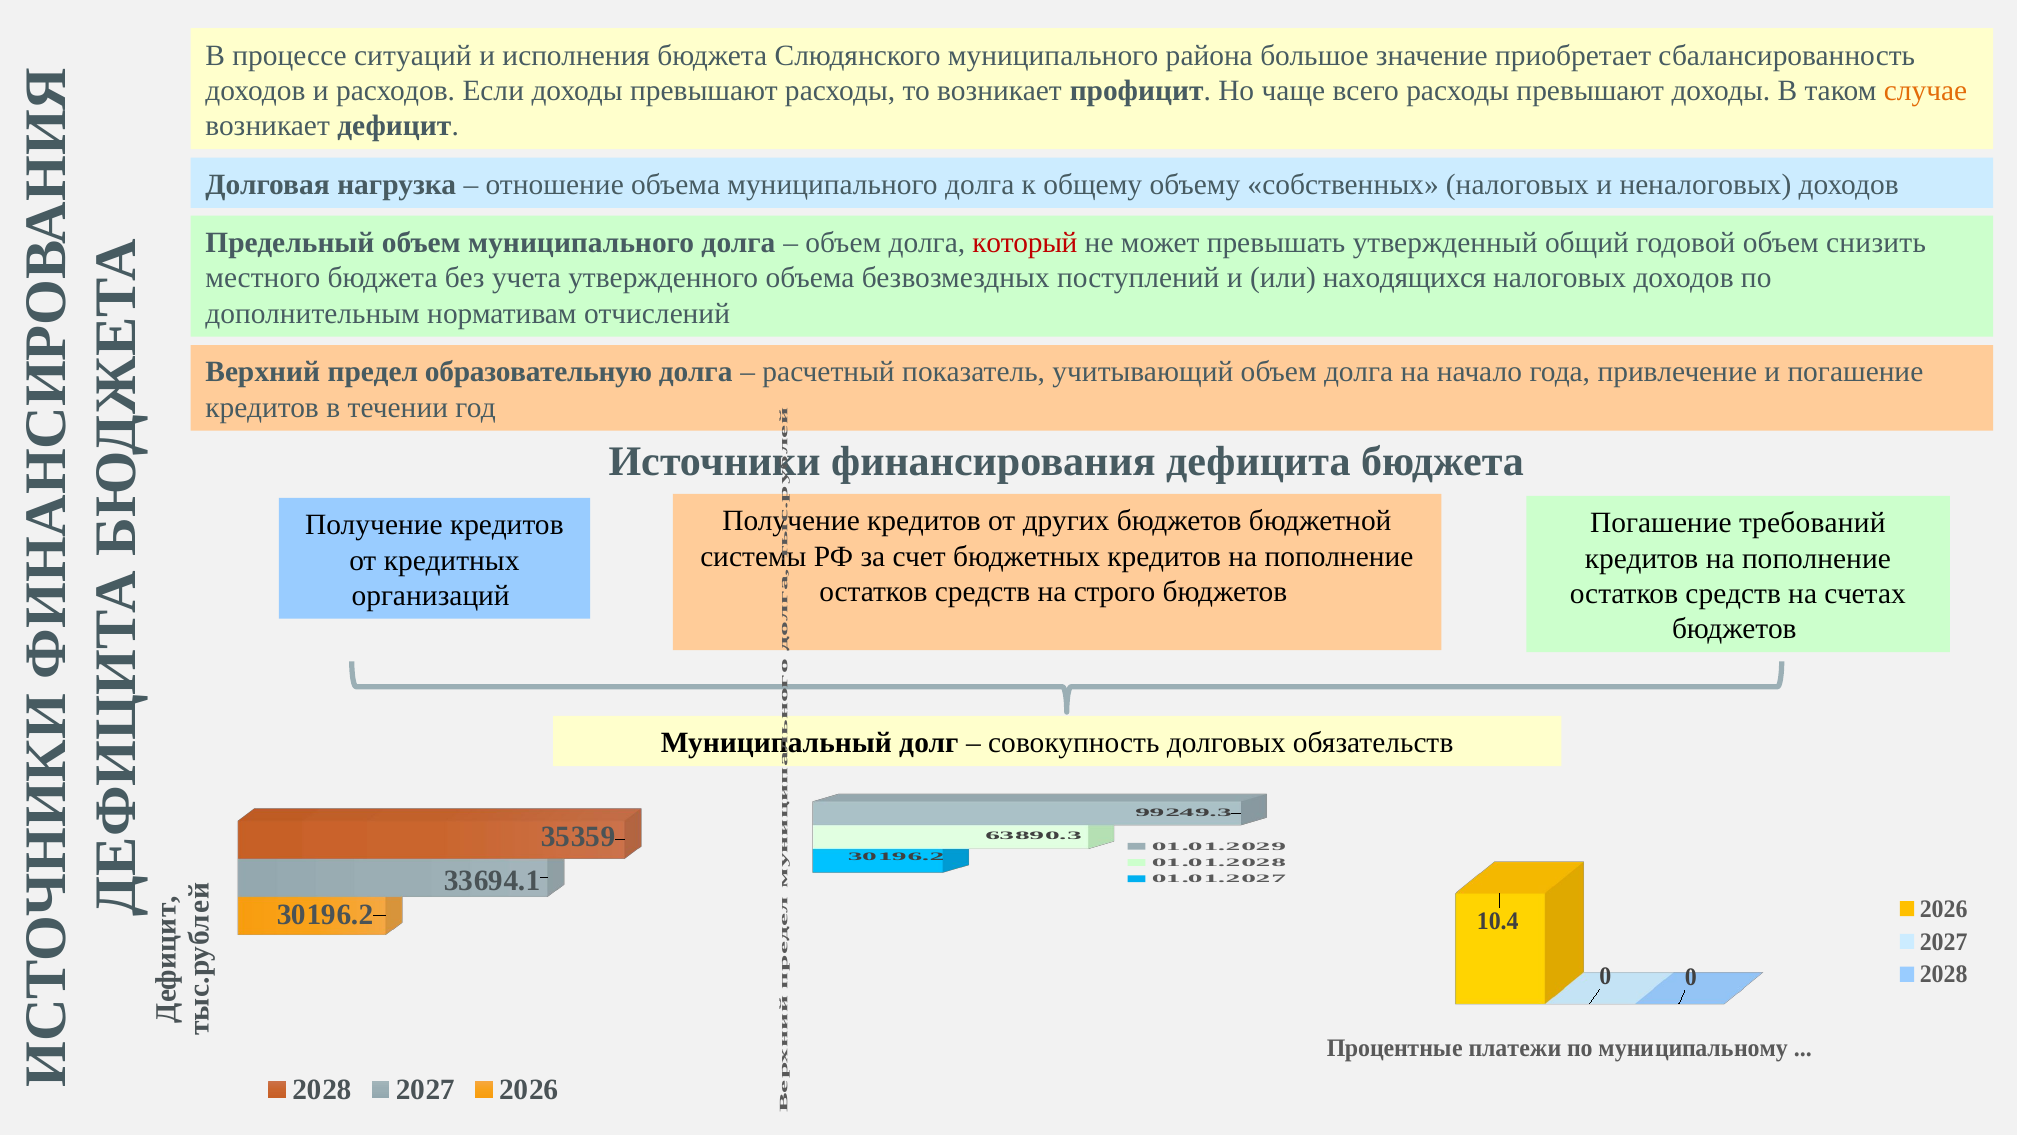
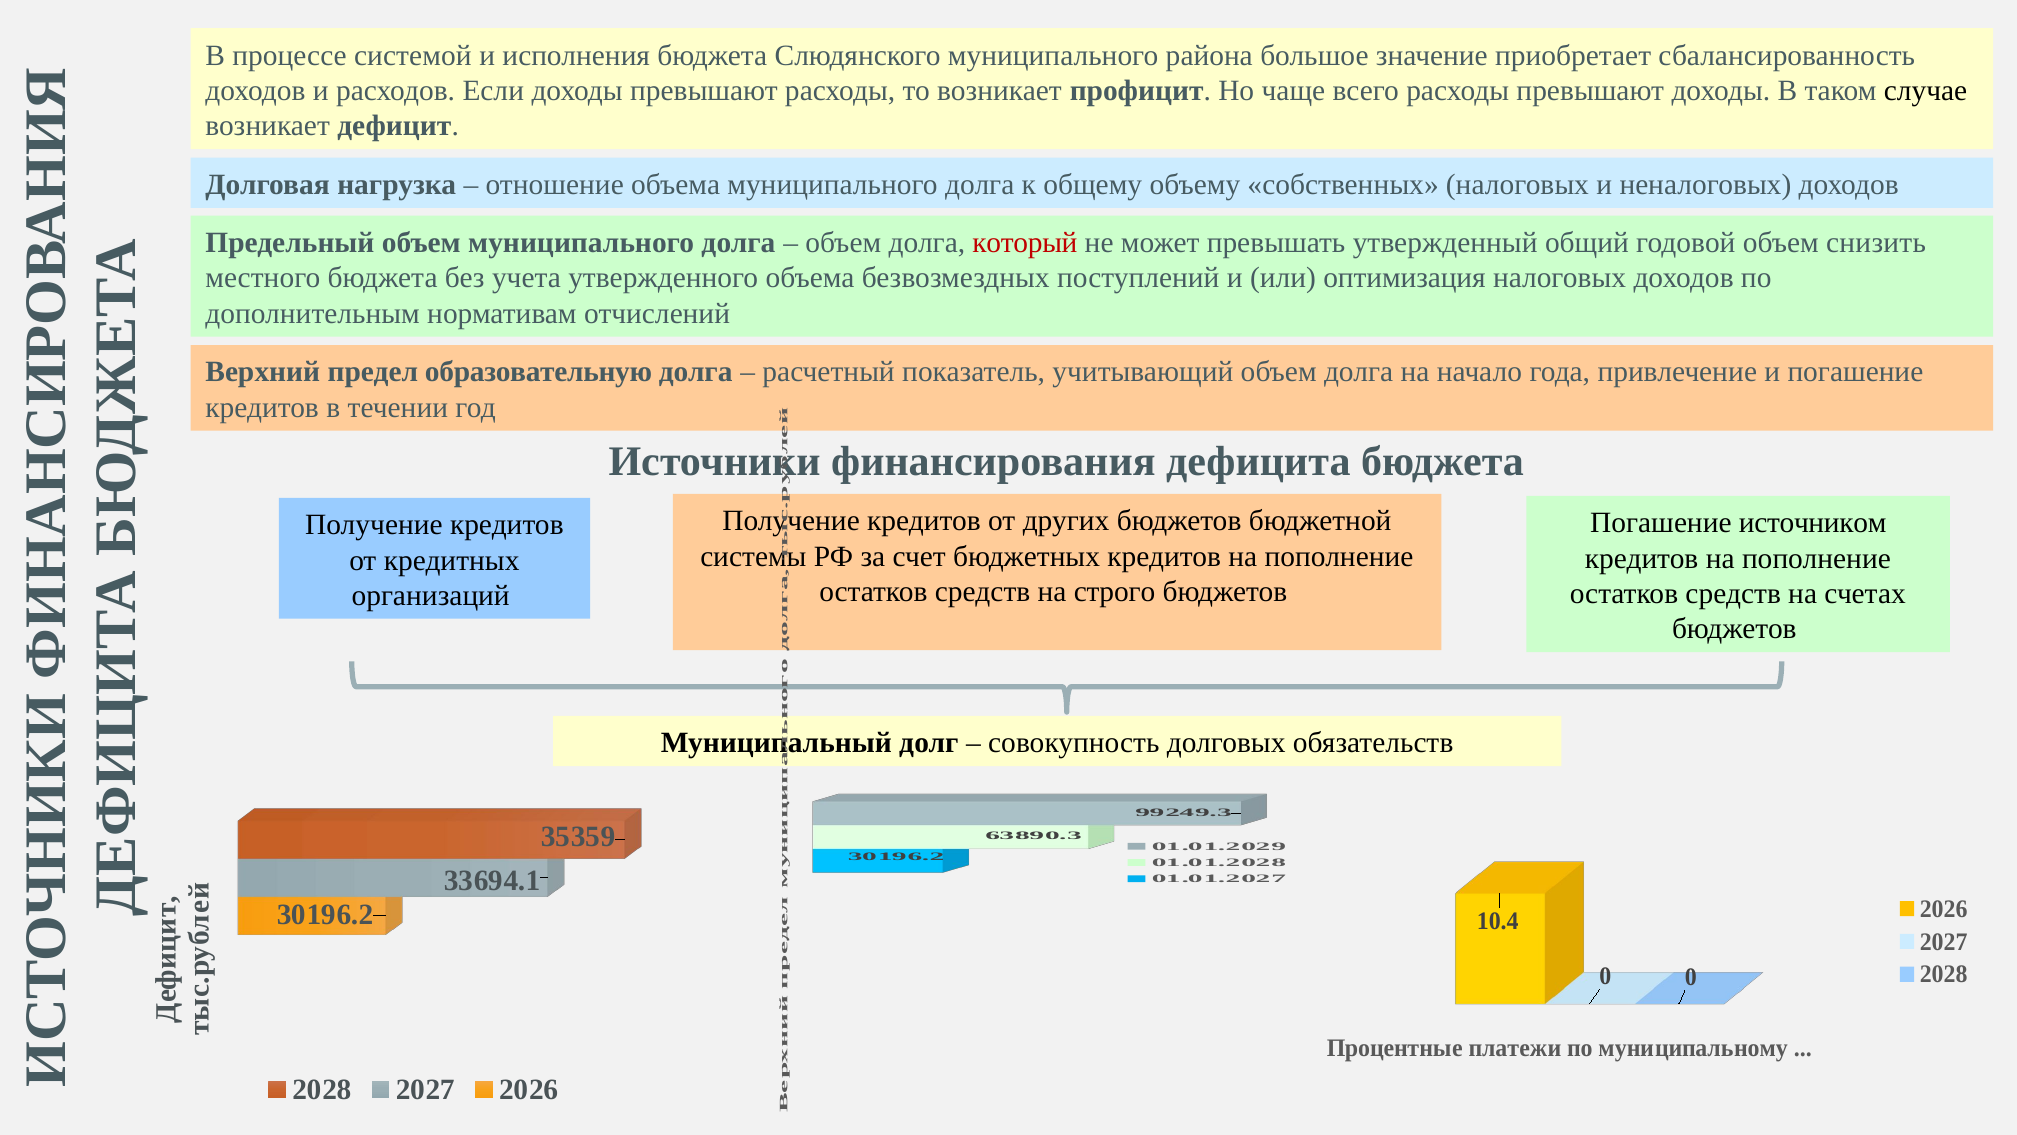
ситуаций: ситуаций -> системой (413, 55)
случае colour: orange -> black (1926, 91)
находящихся: находящихся -> оптимизация (1404, 278)
требований: требований -> источником (1813, 523)
